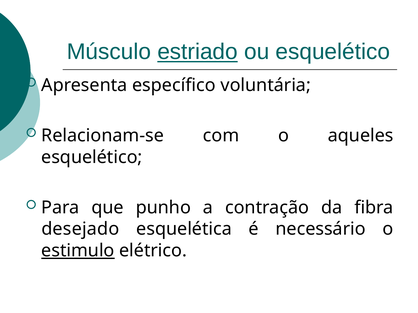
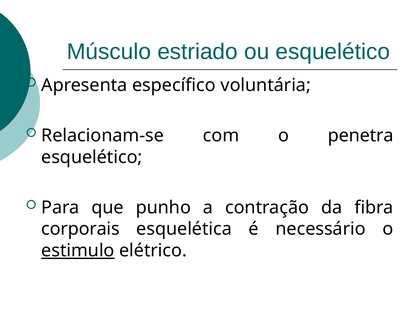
estriado underline: present -> none (198, 52)
aqueles: aqueles -> penetra (361, 136)
desejado: desejado -> corporais (81, 229)
